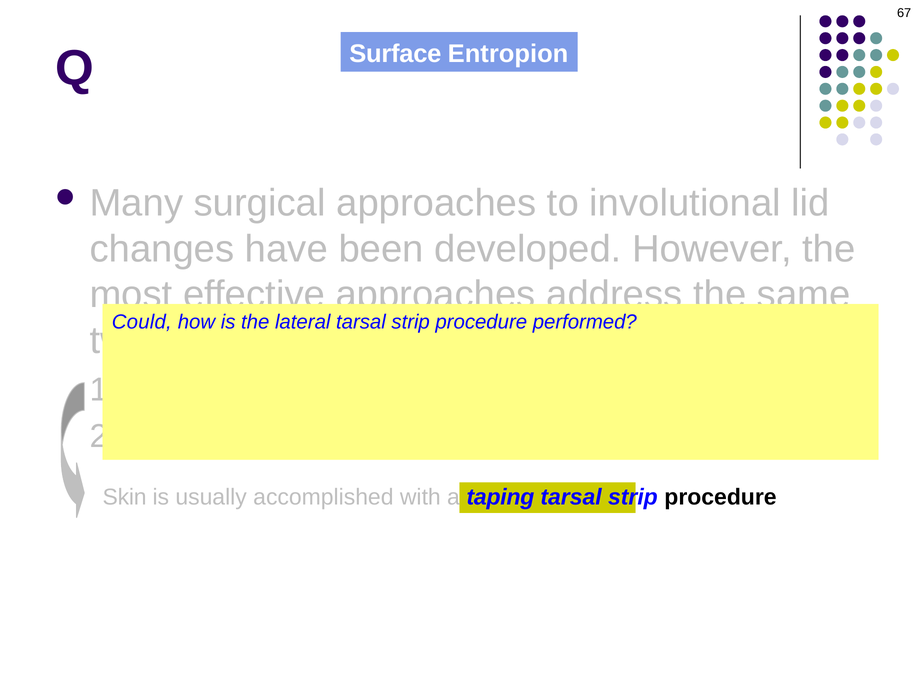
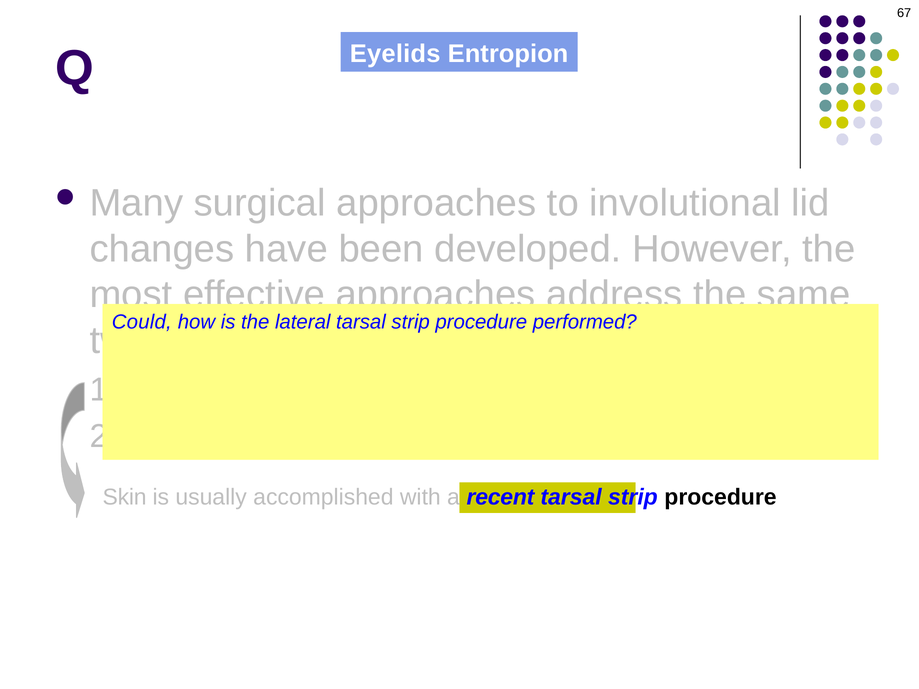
Surface: Surface -> Eyelids (395, 54)
taping: taping -> recent (500, 497)
